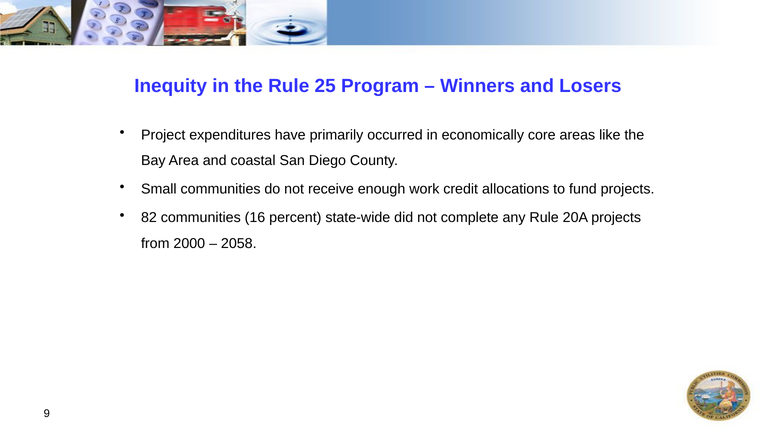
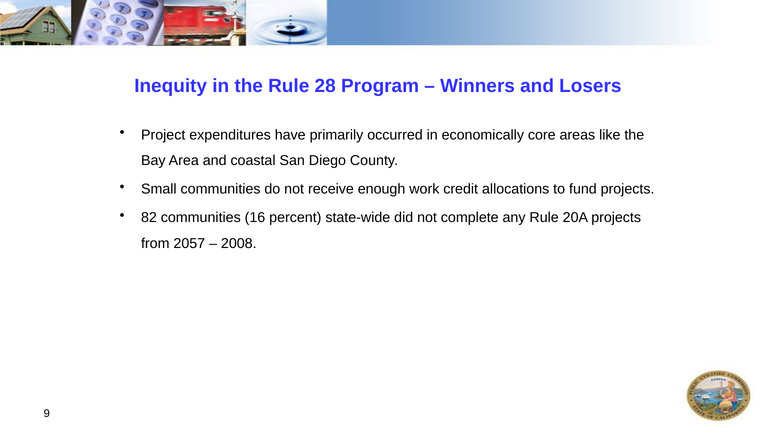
25: 25 -> 28 (325, 86)
2000: 2000 -> 2057 (189, 243)
2058: 2058 -> 2008 (239, 243)
